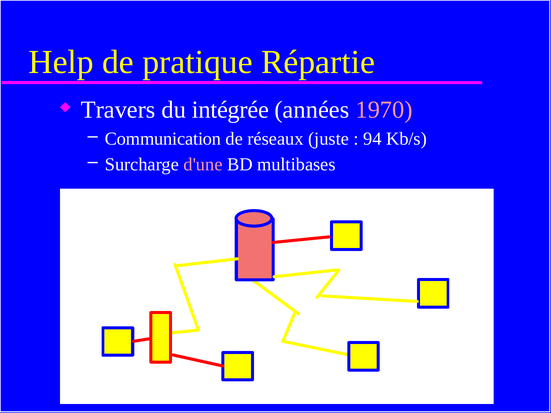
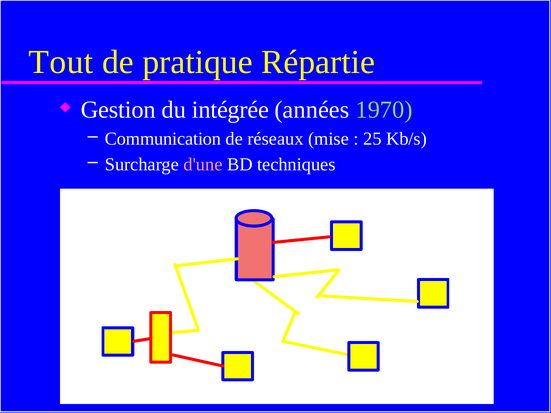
Help: Help -> Tout (61, 62)
Travers: Travers -> Gestion (118, 110)
1970 colour: pink -> light green (384, 110)
juste: juste -> mise (329, 139)
94: 94 -> 25 (372, 139)
multibases: multibases -> techniques (296, 165)
